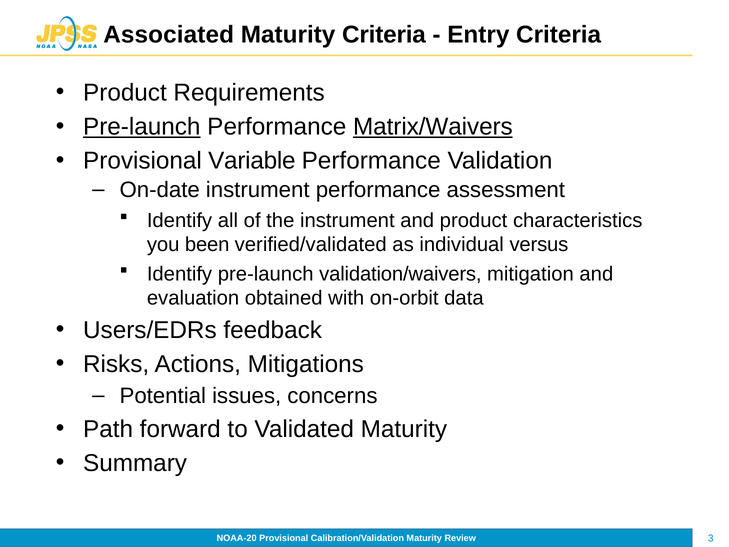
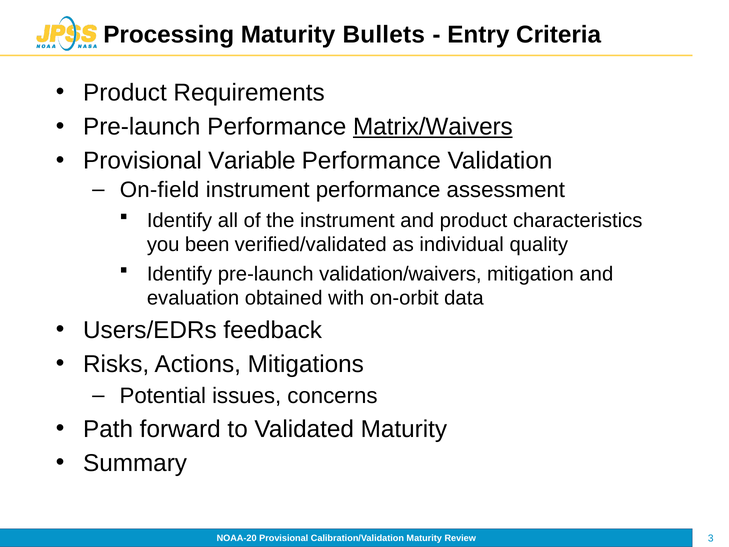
Associated: Associated -> Processing (169, 35)
Maturity Criteria: Criteria -> Bullets (384, 35)
Pre-launch underline: present -> none (142, 127)
On-date: On-date -> On-field (160, 190)
versus: versus -> quality (539, 245)
